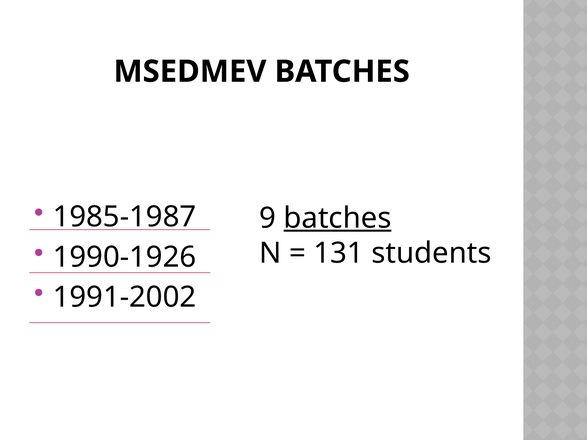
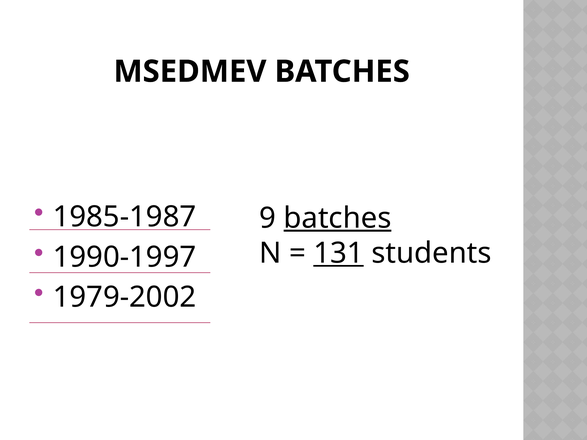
131 underline: none -> present (339, 253)
1990-1926: 1990-1926 -> 1990-1997 (125, 257)
1991-2002: 1991-2002 -> 1979-2002 (125, 297)
